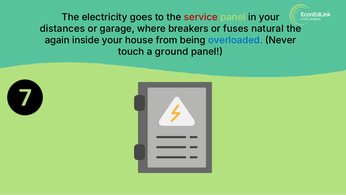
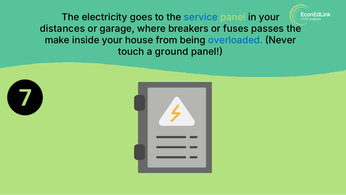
service colour: red -> blue (201, 17)
natural: natural -> passes (268, 29)
again: again -> make (57, 40)
